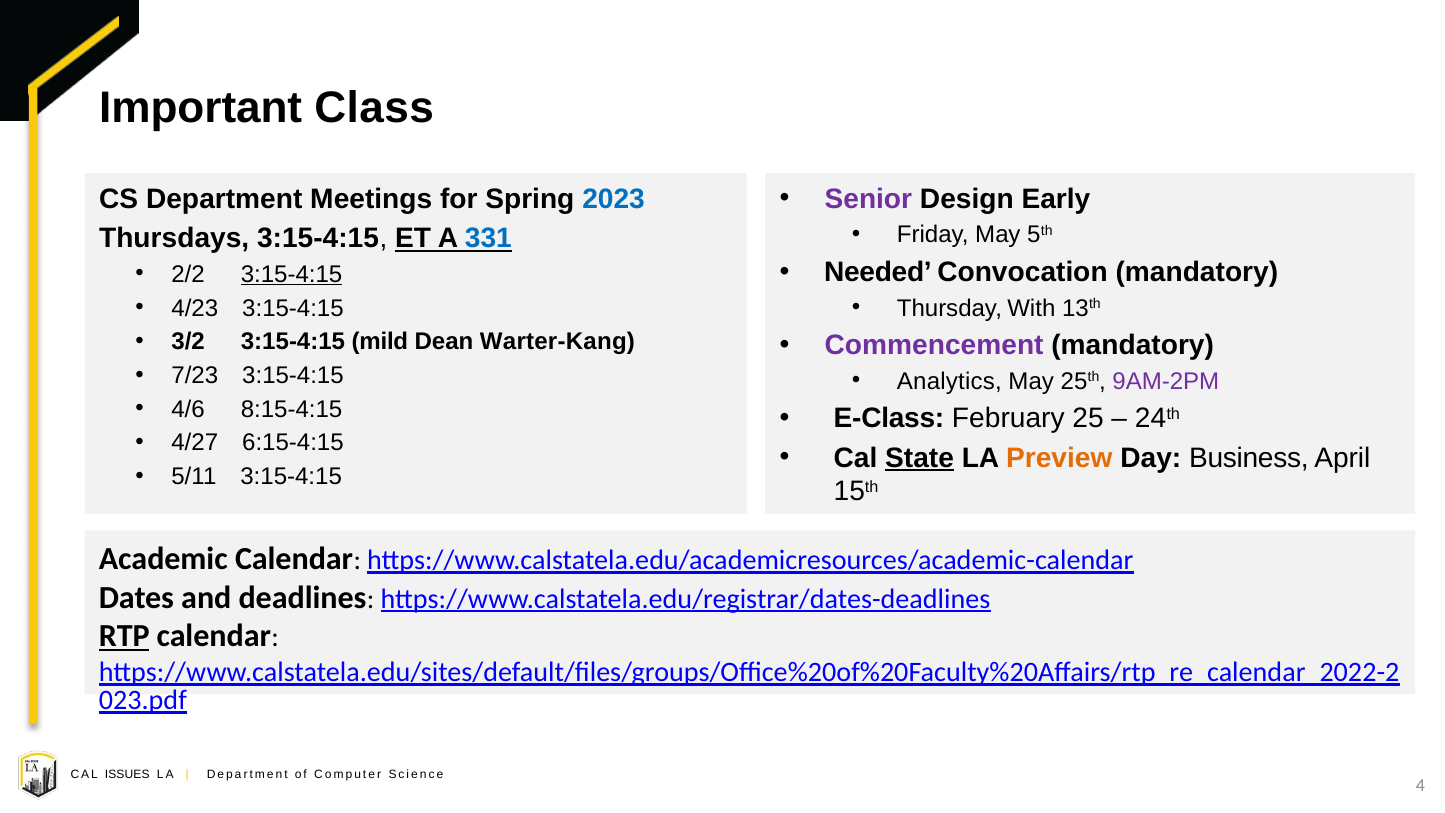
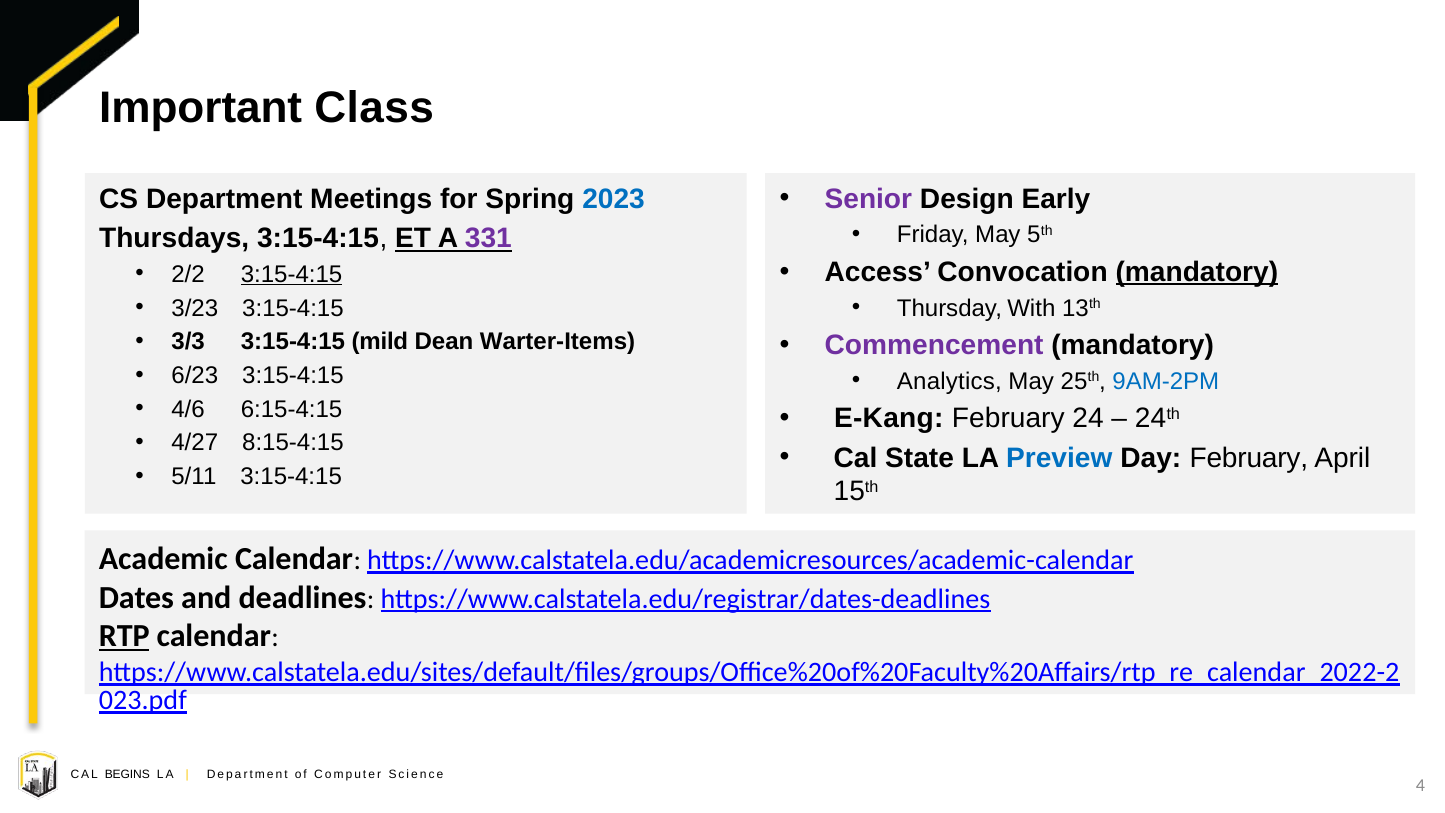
331 colour: blue -> purple (488, 238)
Needed: Needed -> Access (878, 272)
mandatory underline: none -> present (1197, 272)
4/23: 4/23 -> 3/23 (195, 308)
3/2: 3/2 -> 3/3 (188, 342)
Warter-Kang: Warter-Kang -> Warter-Items (558, 342)
7/23: 7/23 -> 6/23 (195, 375)
9AM-2PM colour: purple -> blue (1166, 381)
8:15-4:15: 8:15-4:15 -> 6:15-4:15 (292, 409)
E-Class: E-Class -> E-Kang (889, 418)
25: 25 -> 24 (1088, 418)
6:15-4:15: 6:15-4:15 -> 8:15-4:15 (293, 443)
State underline: present -> none (920, 458)
Preview colour: orange -> blue (1059, 458)
Day Business: Business -> February (1249, 458)
ISSUES: ISSUES -> BEGINS (127, 775)
